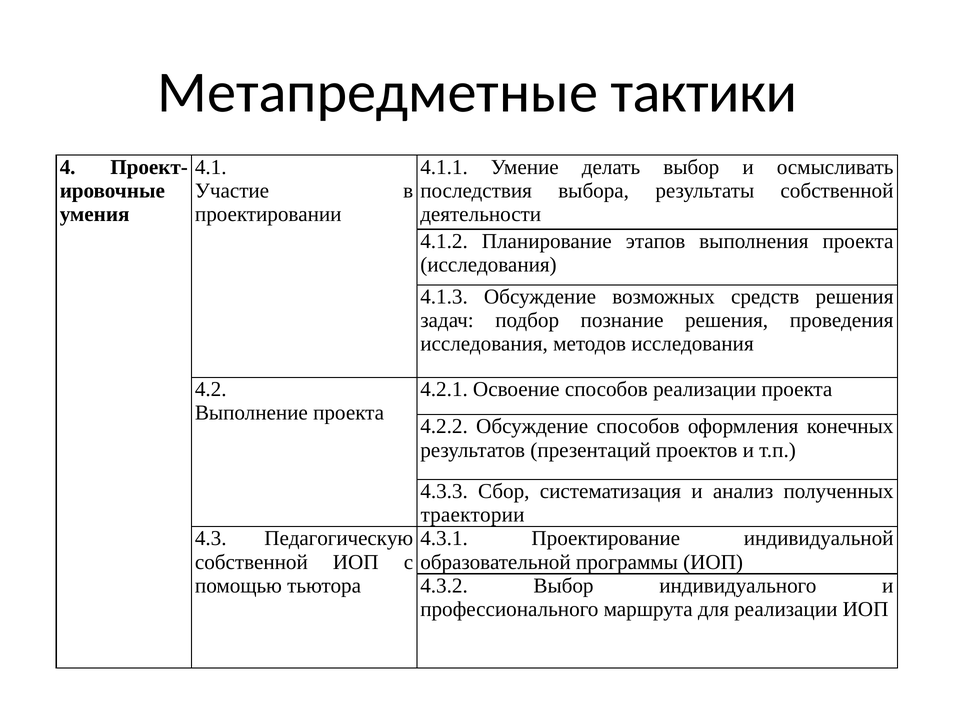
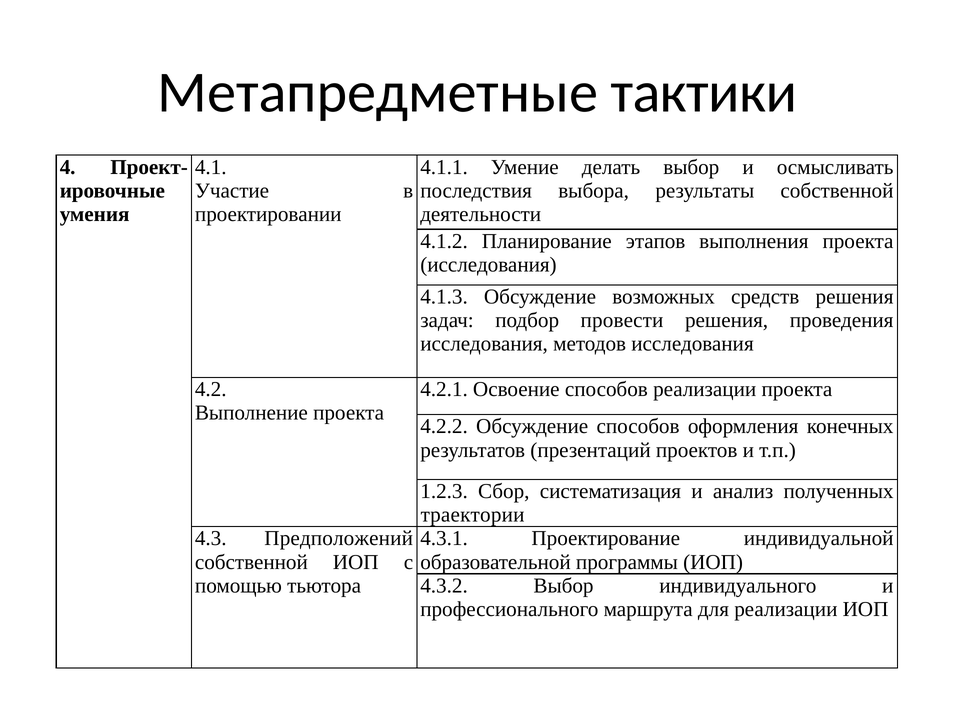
познание: познание -> провести (622, 320)
4.3.3: 4.3.3 -> 1.2.3 (444, 491)
Педагогическую: Педагогическую -> Предположений (339, 538)
